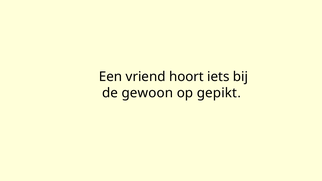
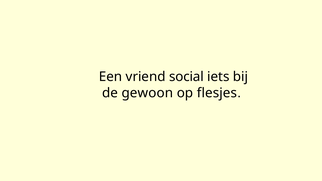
hoort: hoort -> social (186, 77)
gepikt: gepikt -> flesjes (217, 93)
